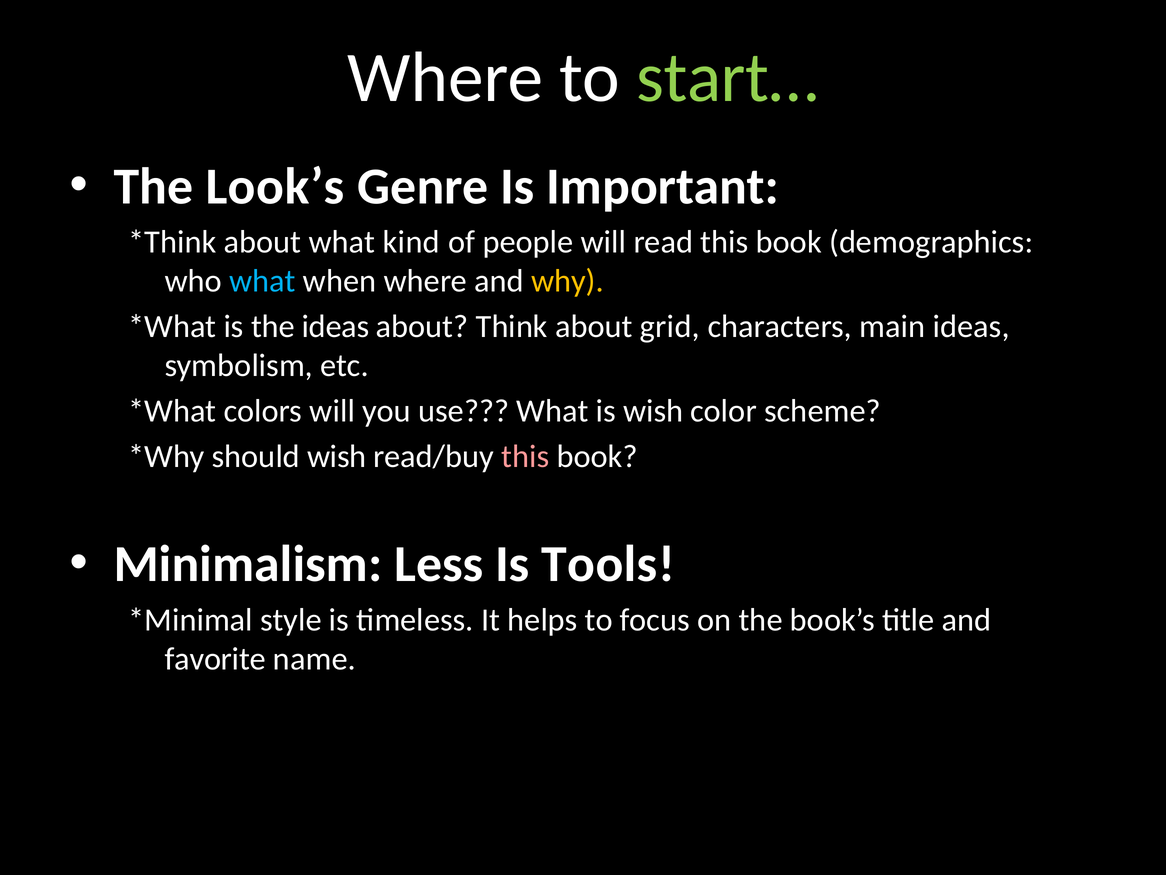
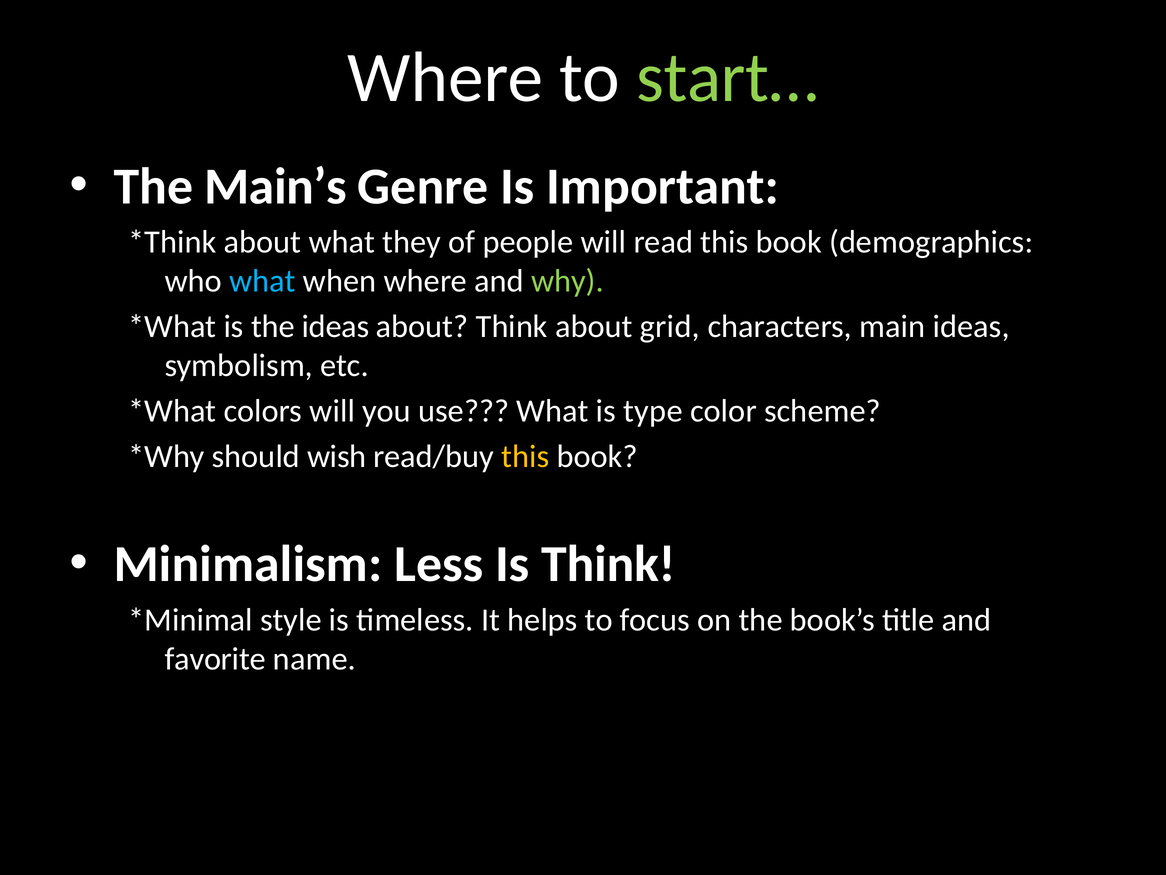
Look’s: Look’s -> Main’s (276, 186)
kind: kind -> they (412, 242)
why colour: yellow -> light green (568, 281)
is wish: wish -> type (653, 411)
this colour: pink -> yellow (525, 456)
Is Tools: Tools -> Think (608, 564)
